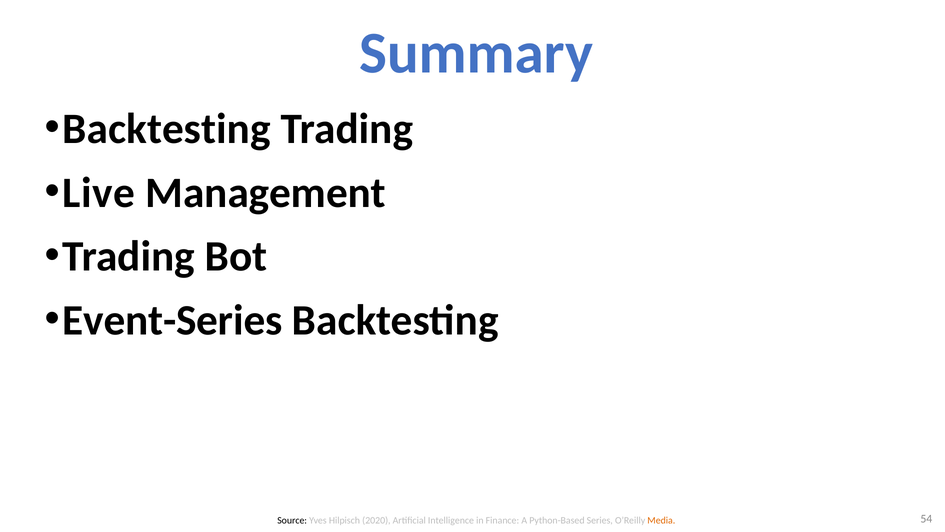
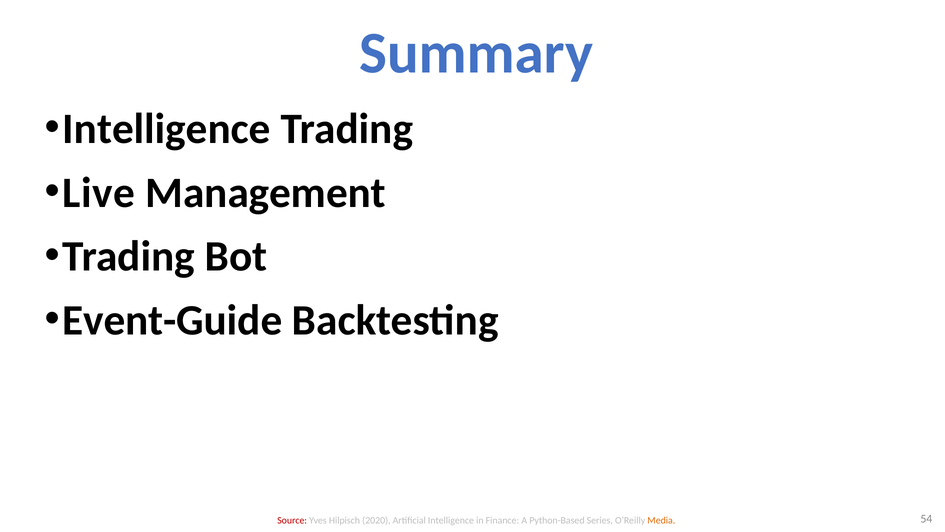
Backtesting: Backtesting -> Intelligence (167, 129)
Event-Series: Event-Series -> Event-Guide (172, 320)
Source colour: black -> red (292, 520)
